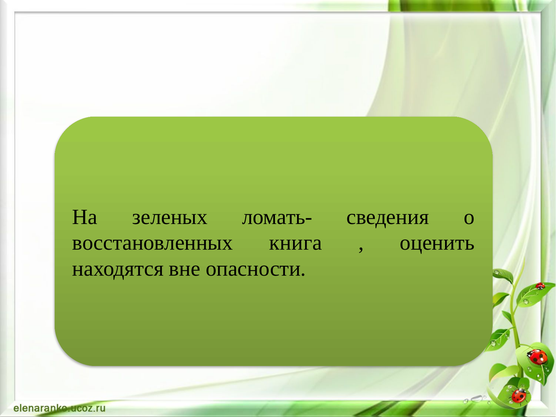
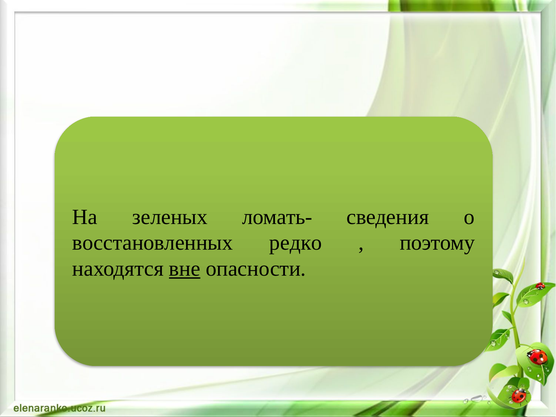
книга: книга -> редко (296, 243)
оценить: оценить -> поэтому (437, 243)
вне underline: none -> present (185, 269)
